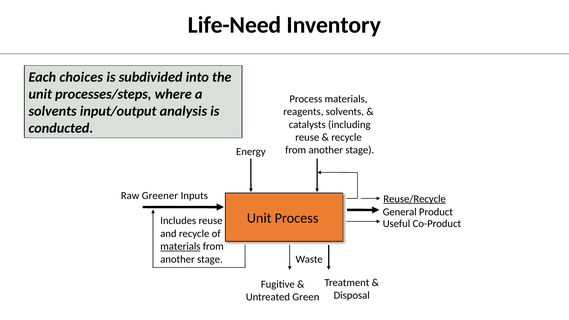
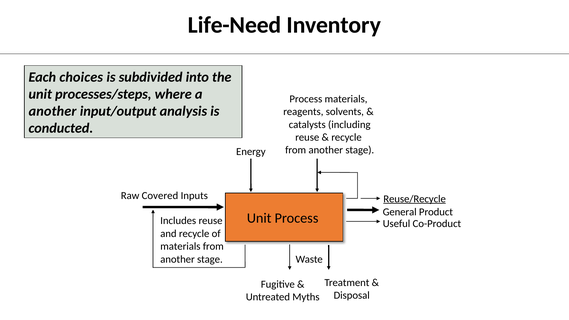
solvents: solvents -> another (53, 111)
Greener: Greener -> Covered (160, 196)
materials underline: present -> none (180, 246)
Green: Green -> Myths (306, 297)
